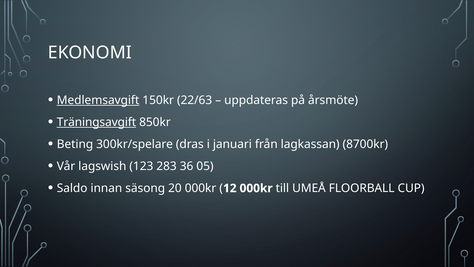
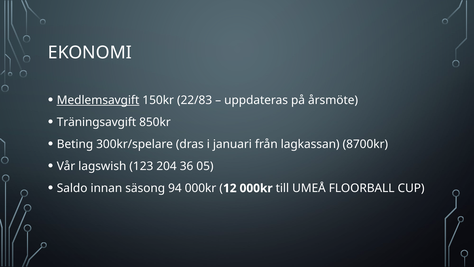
22/63: 22/63 -> 22/83 (195, 100)
Träningsavgift underline: present -> none (96, 122)
283: 283 -> 204 (167, 166)
20: 20 -> 94 (175, 188)
